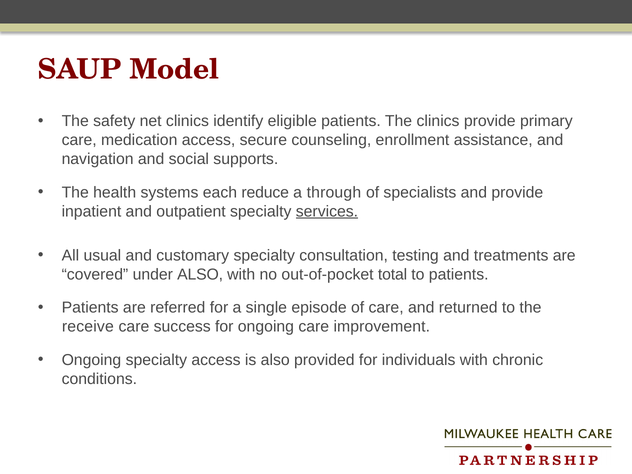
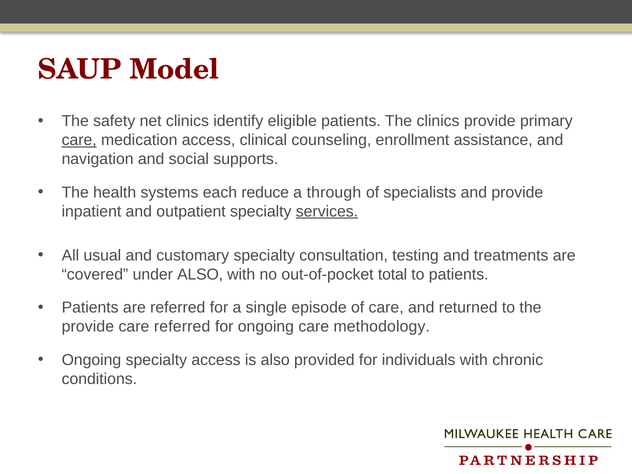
care underline: none -> present (79, 140)
secure: secure -> clinical (263, 140)
receive: receive -> provide (88, 327)
care success: success -> referred (182, 327)
improvement: improvement -> methodology (382, 327)
